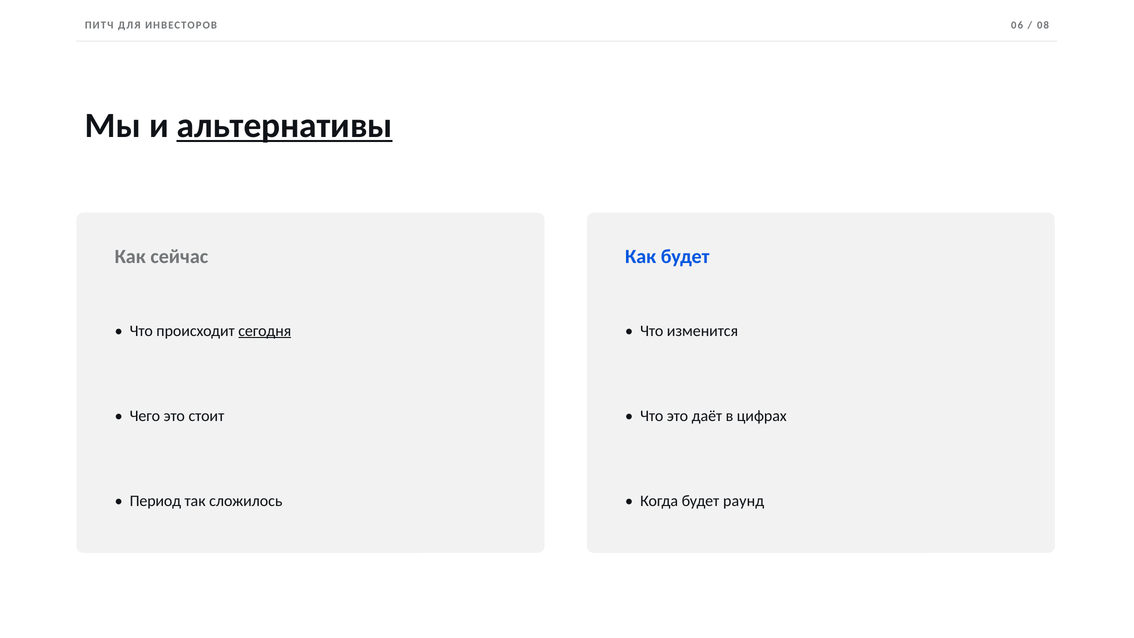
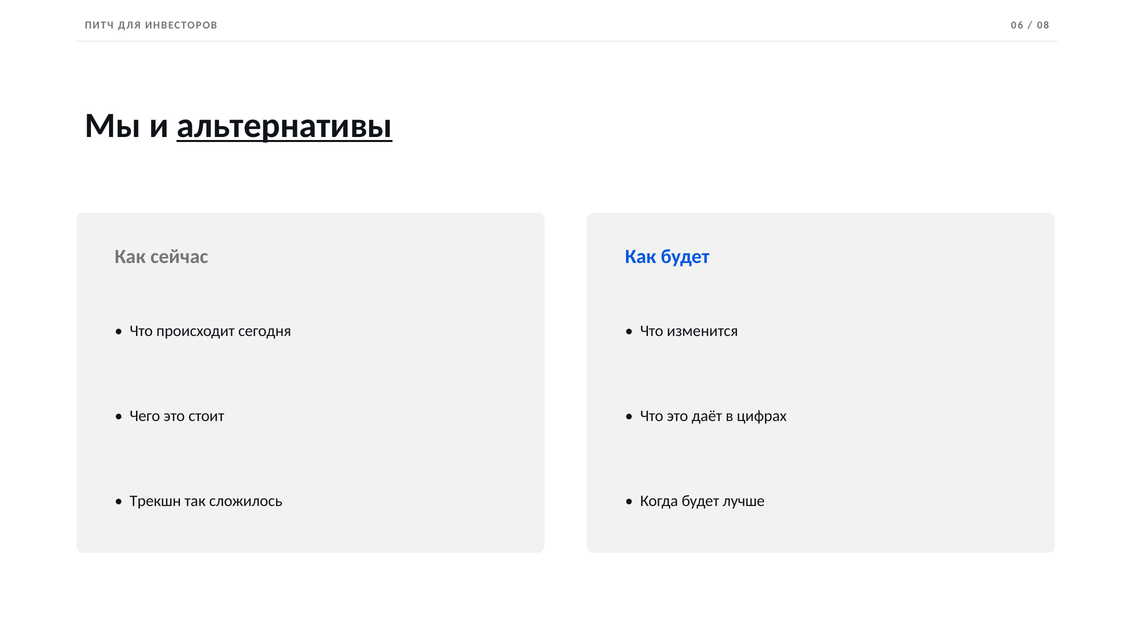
сегодня underline: present -> none (265, 331)
Период: Период -> Трекшн (155, 501)
раунд: раунд -> лучше (744, 501)
